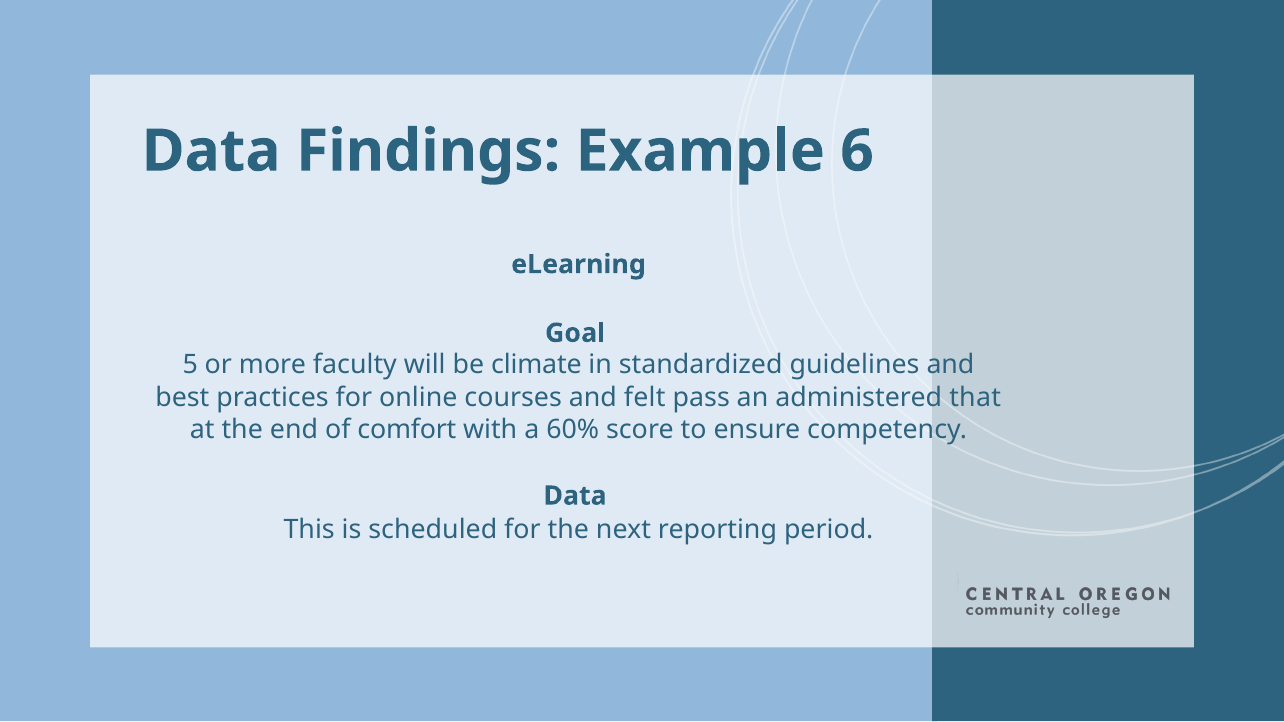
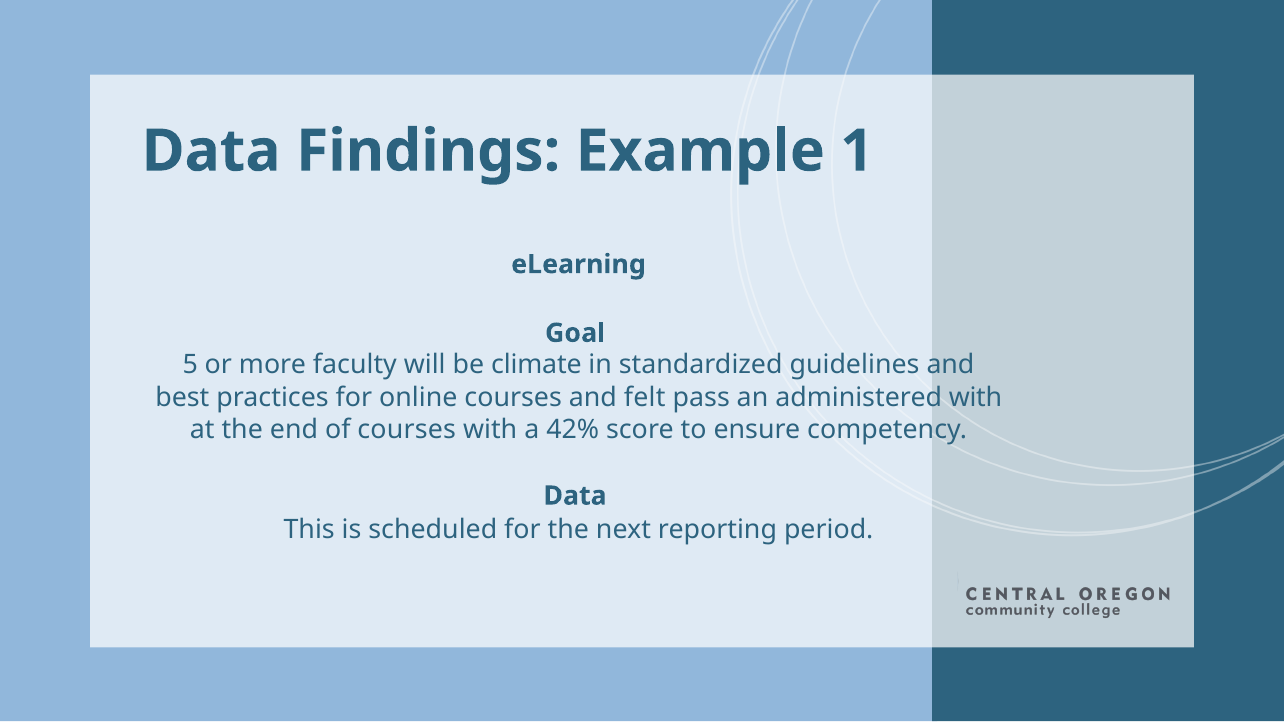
6: 6 -> 1 (857, 151)
administered that: that -> with (975, 397)
of comfort: comfort -> courses (407, 429)
60%: 60% -> 42% (573, 429)
